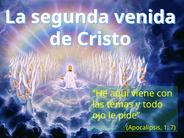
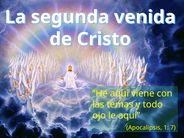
le pide: pide -> aquí (129, 116)
